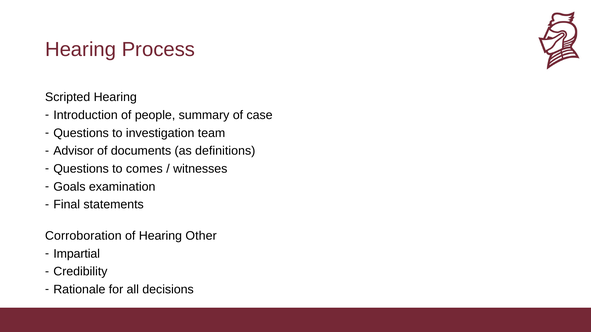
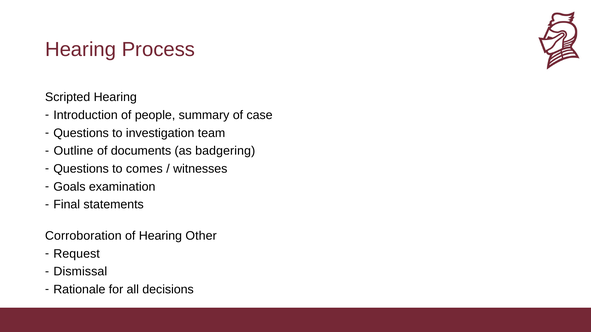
Advisor: Advisor -> Outline (73, 151)
definitions: definitions -> badgering (225, 151)
Impartial: Impartial -> Request (77, 254)
Credibility: Credibility -> Dismissal (80, 272)
